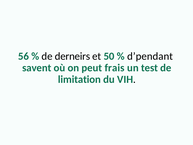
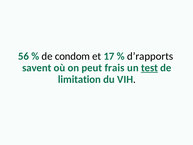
derneirs: derneirs -> condom (72, 56)
50: 50 -> 17 (109, 56)
d’pendant: d’pendant -> d’rapports (150, 56)
test underline: none -> present (149, 68)
